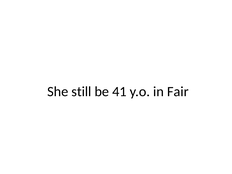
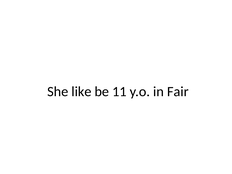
still: still -> like (81, 92)
41: 41 -> 11 (119, 92)
